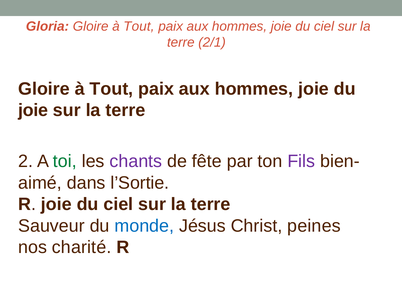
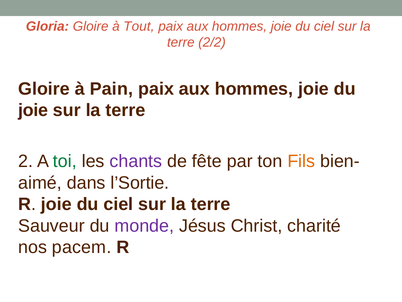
2/1: 2/1 -> 2/2 (212, 42)
Tout: Tout -> Pain (111, 89)
Fils colour: purple -> orange (301, 161)
monde colour: blue -> purple (144, 225)
peines: peines -> charité (314, 225)
charité: charité -> pacem (82, 247)
